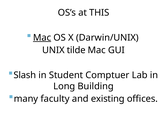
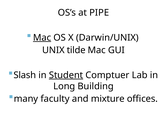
THIS: THIS -> PIPE (99, 13)
Student underline: none -> present (66, 75)
existing: existing -> mixture (108, 99)
